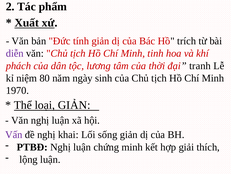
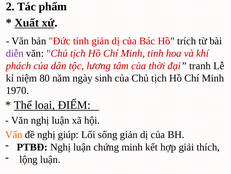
loại GIẢN: GIẢN -> ĐIỂM (74, 105)
Vấn colour: purple -> orange (14, 134)
khai: khai -> giúp (68, 134)
